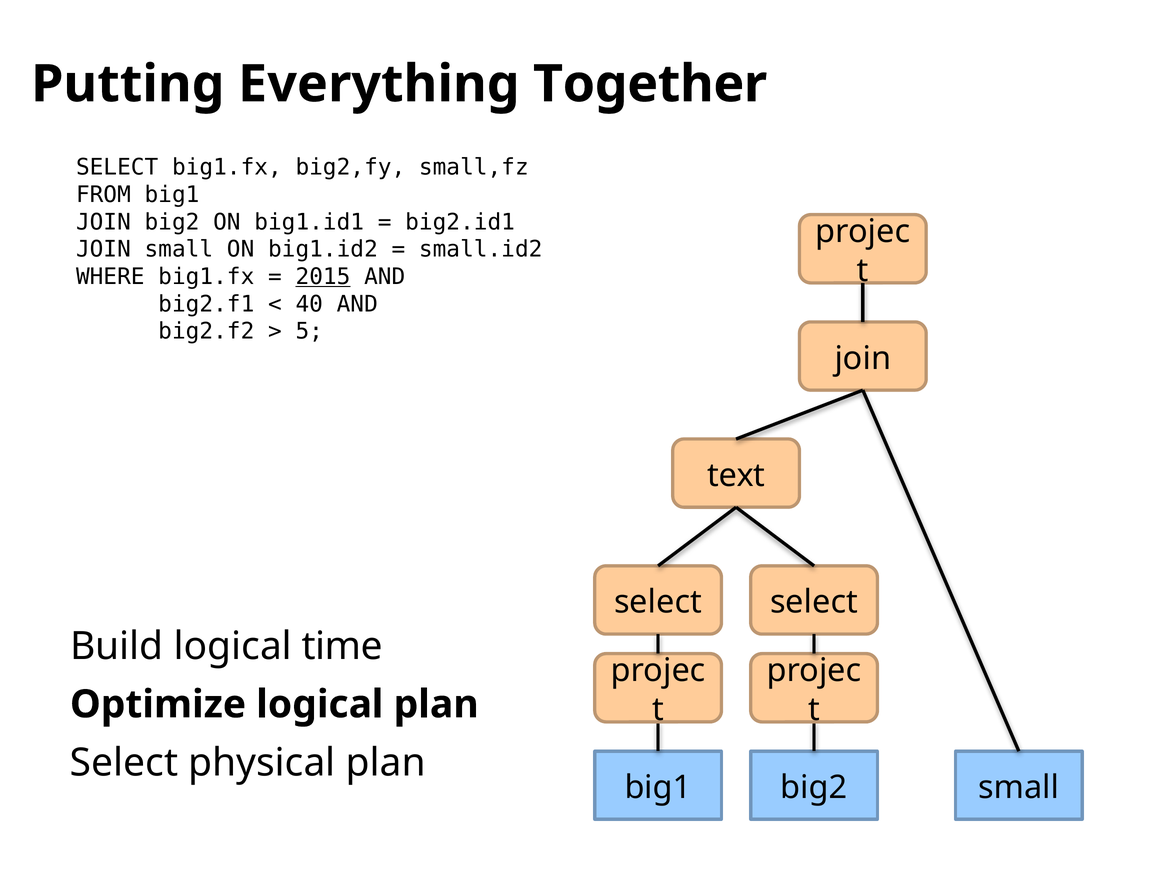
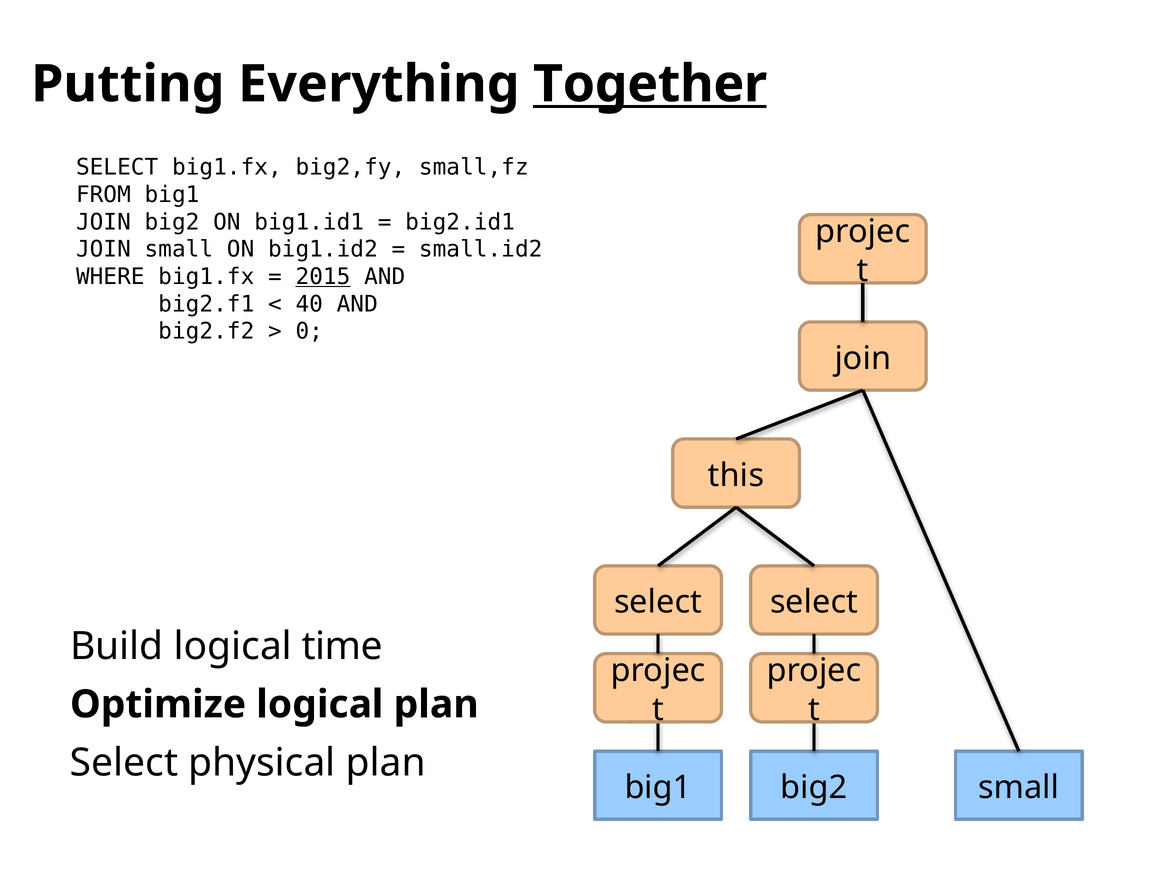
Together underline: none -> present (650, 84)
5: 5 -> 0 (309, 331)
text: text -> this (736, 475)
